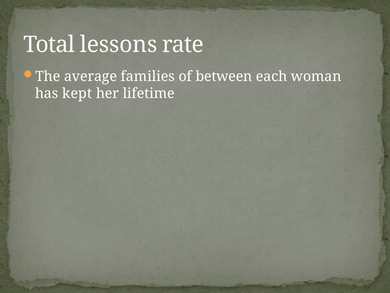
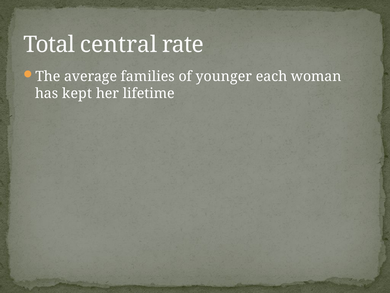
lessons: lessons -> central (118, 45)
between: between -> younger (224, 76)
